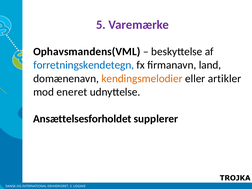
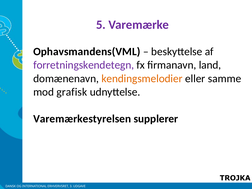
forretningskendetegn colour: blue -> purple (84, 65)
artikler: artikler -> samme (225, 79)
eneret: eneret -> grafisk (72, 92)
Ansættelsesforholdet: Ansættelsesforholdet -> Varemærkestyrelsen (82, 119)
